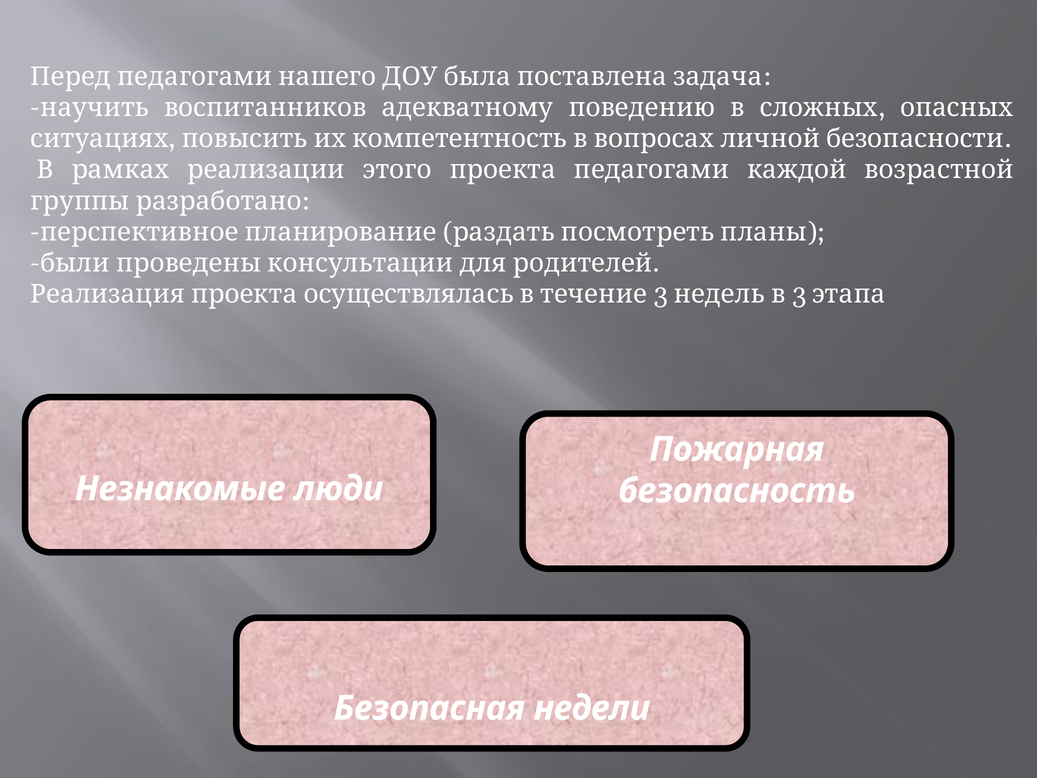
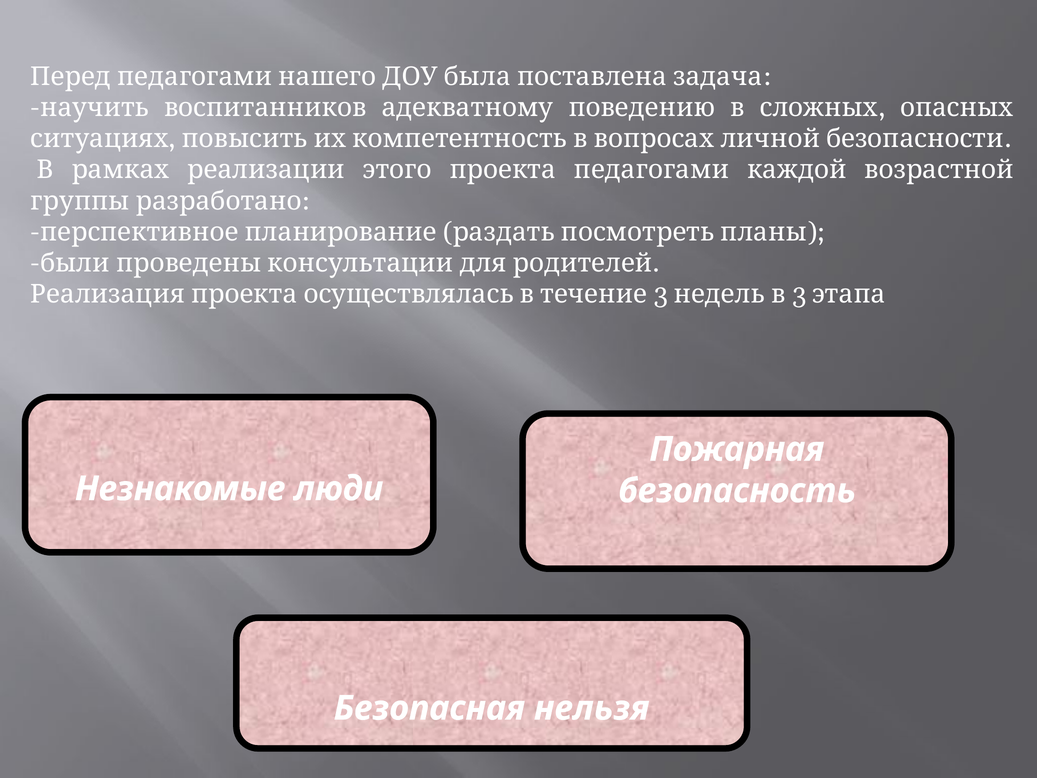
недели: недели -> нельзя (592, 708)
